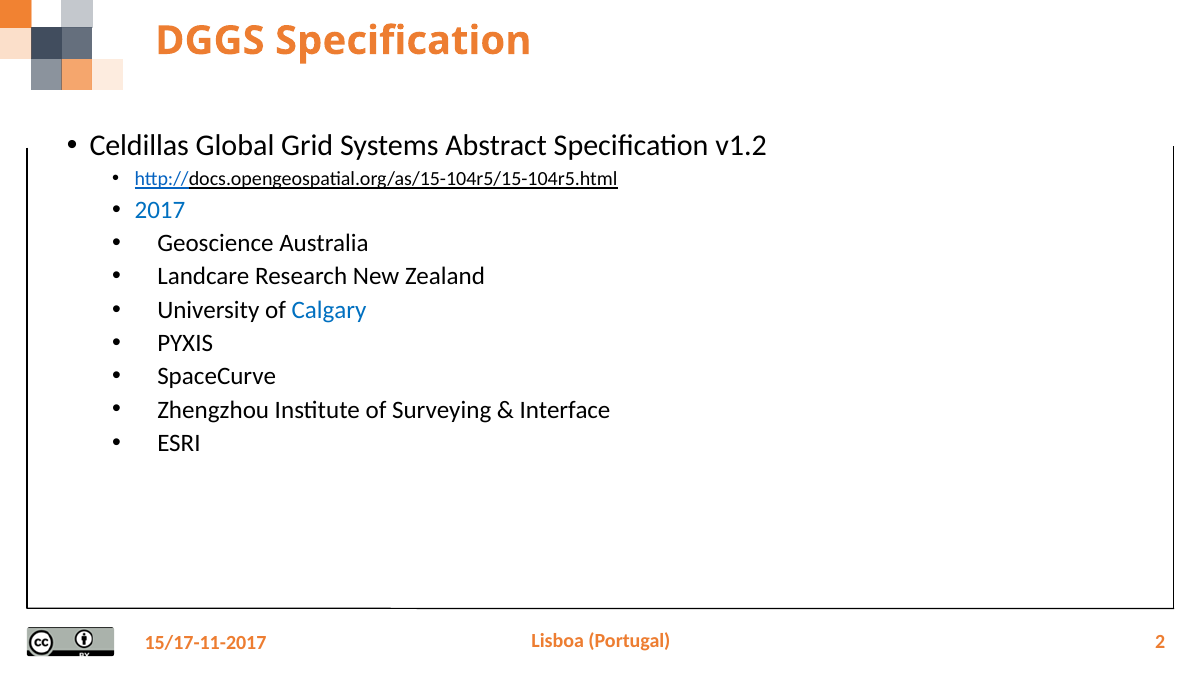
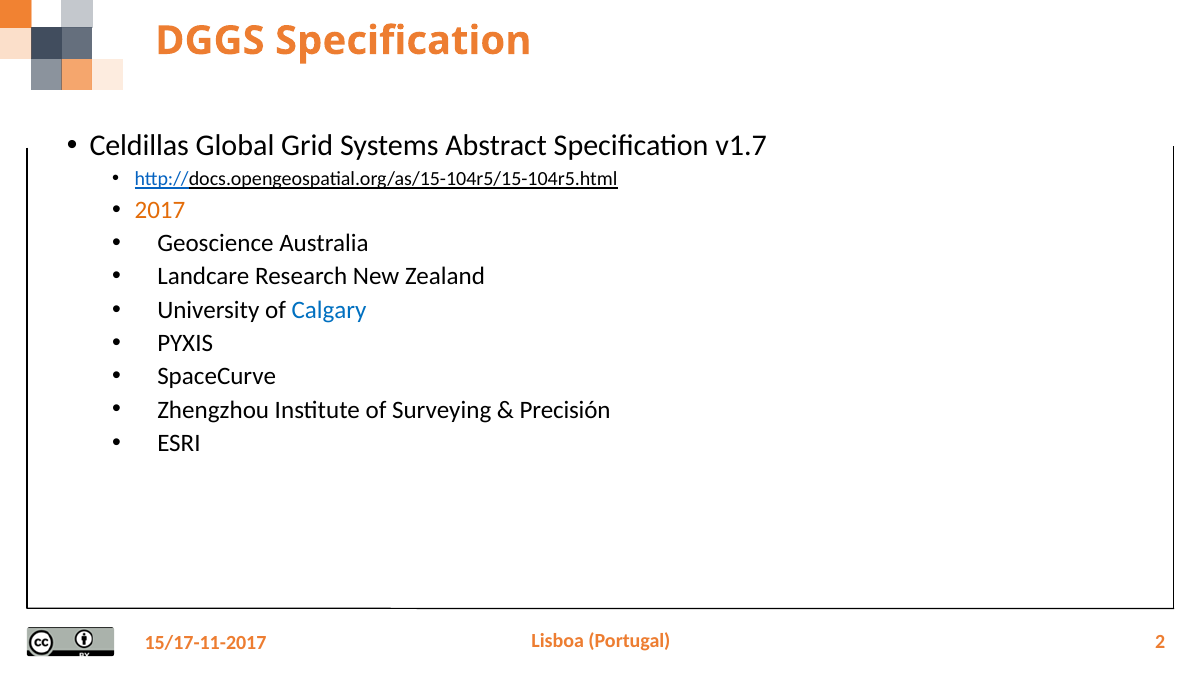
v1.2: v1.2 -> v1.7 (741, 146)
2017 colour: blue -> orange (160, 210)
Interface: Interface -> Precisión (565, 410)
